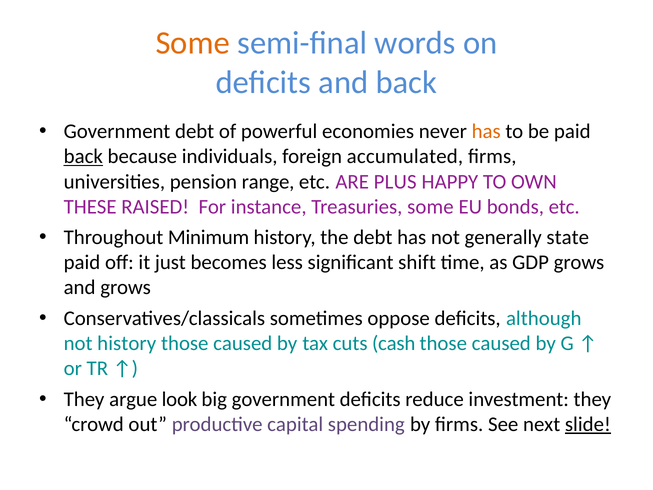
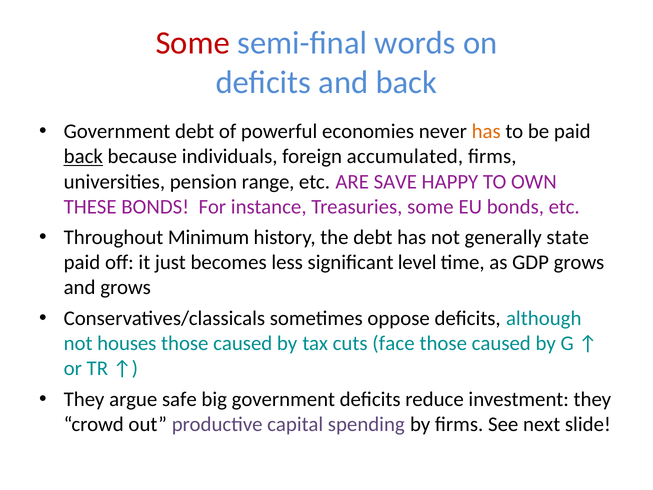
Some colour: orange -> red (193, 43)
PLUS: PLUS -> SAVE (395, 182)
THESE RAISED: RAISED -> BONDS (155, 207)
shift: shift -> level (417, 262)
not history: history -> houses (127, 343)
cash: cash -> face (394, 343)
look: look -> safe (179, 399)
slide underline: present -> none (588, 424)
